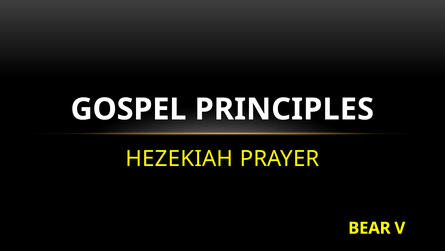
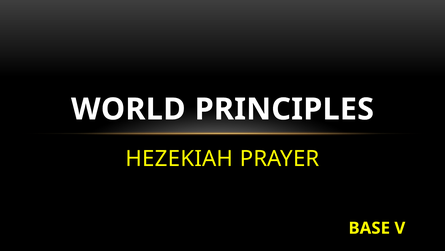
GOSPEL: GOSPEL -> WORLD (128, 109)
BEAR: BEAR -> BASE (369, 228)
